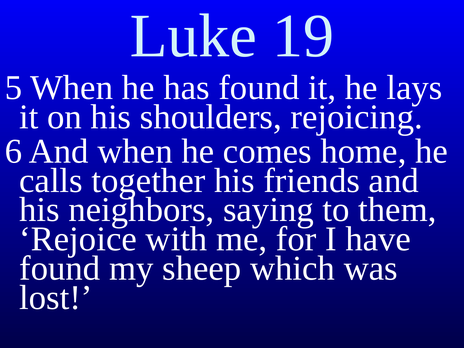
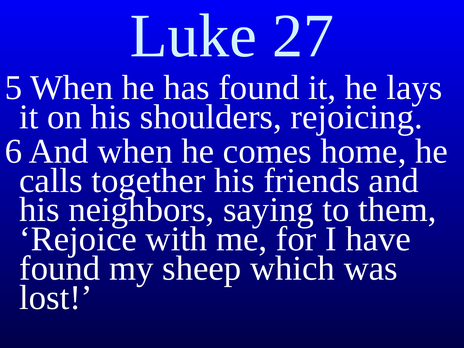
19: 19 -> 27 (303, 36)
